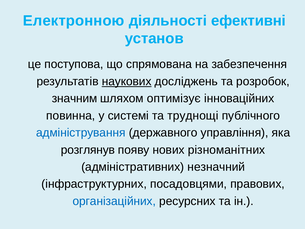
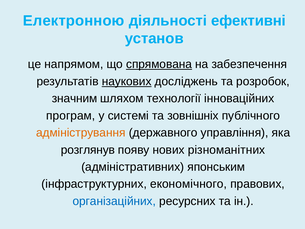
поступова: поступова -> напрямом (74, 64)
спрямована underline: none -> present (159, 64)
оптимізує: оптимізує -> технології (174, 98)
повинна: повинна -> програм (71, 116)
труднощі: труднощі -> зовнішніх (193, 116)
адміністрування colour: blue -> orange (81, 133)
незначний: незначний -> японським (216, 167)
посадовцями: посадовцями -> економічного (189, 184)
